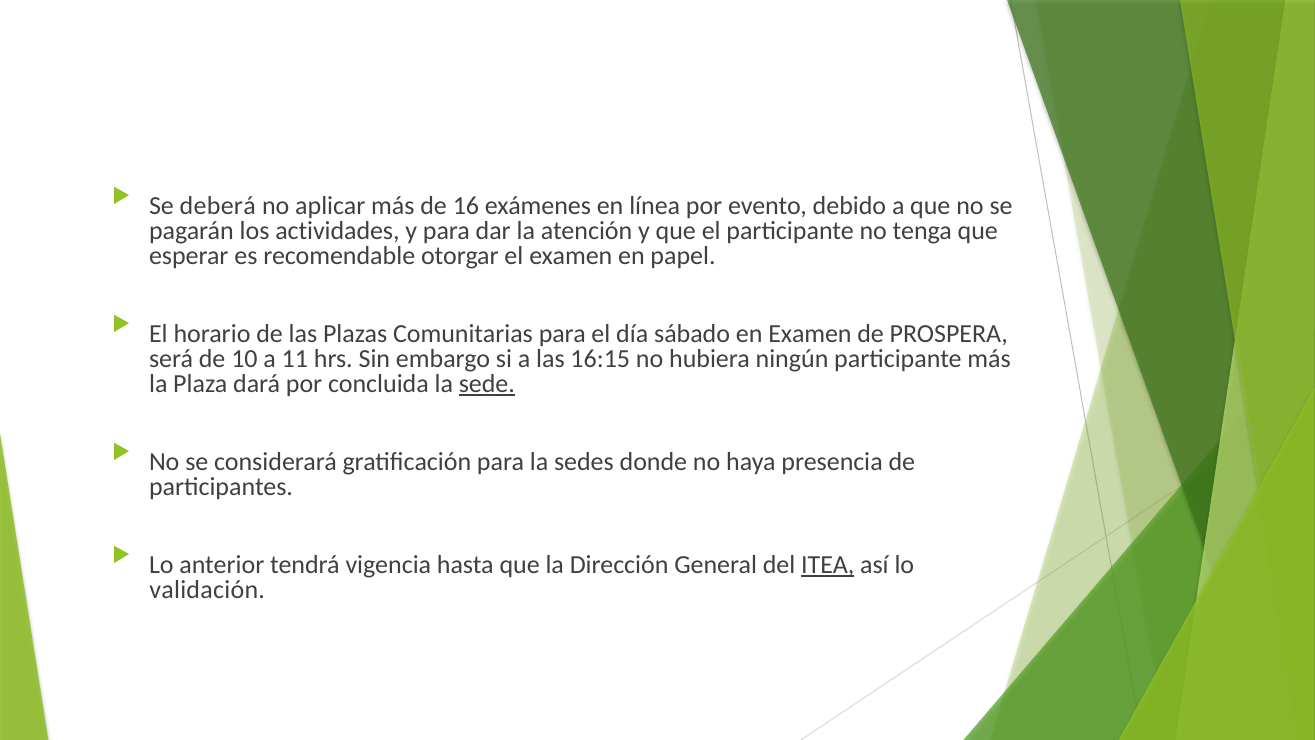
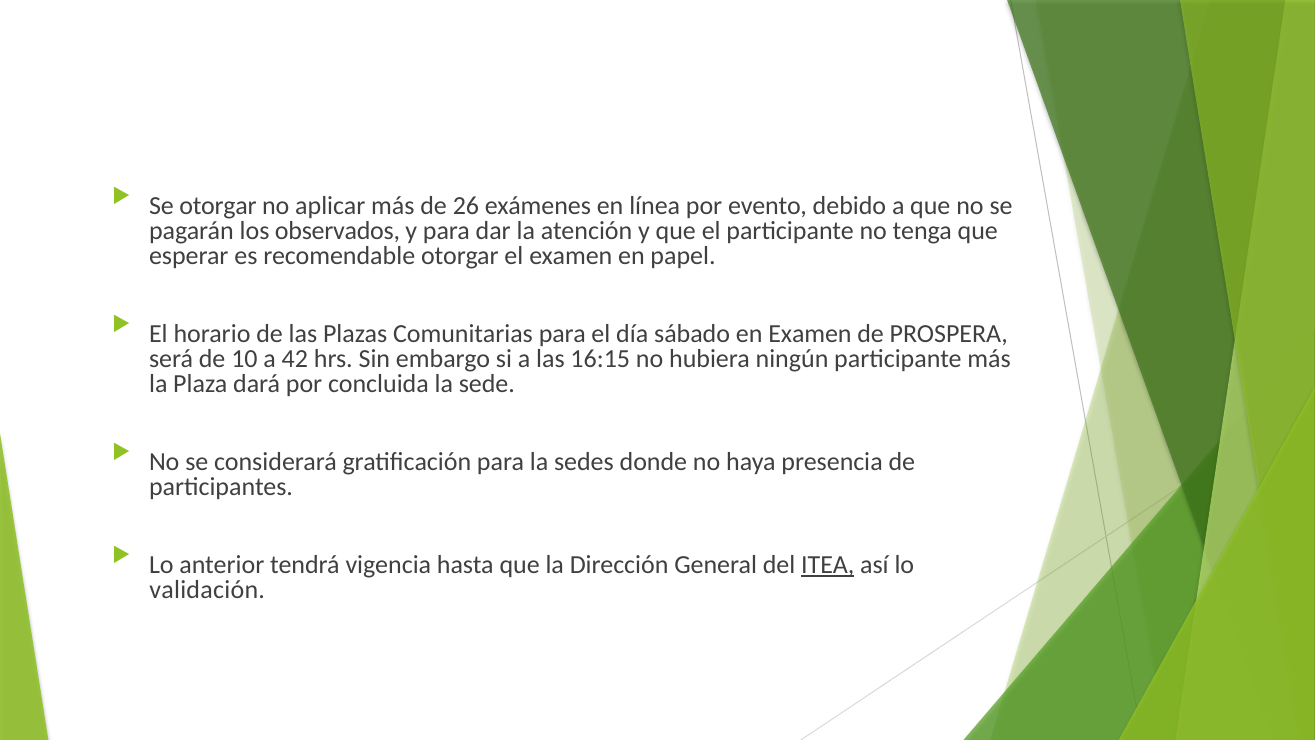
Se deberá: deberá -> otorgar (218, 206)
16: 16 -> 26 (466, 206)
actividades: actividades -> observados (337, 231)
11: 11 -> 42 (295, 359)
sede underline: present -> none (487, 384)
